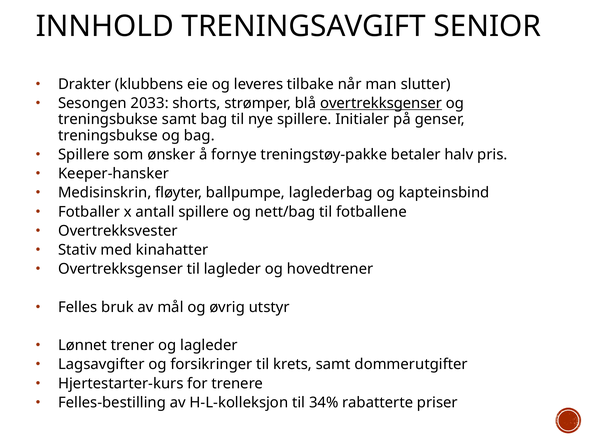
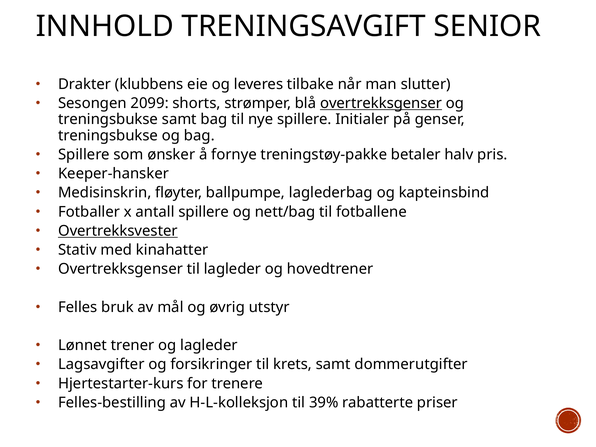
2033: 2033 -> 2099 (150, 103)
Overtrekksvester underline: none -> present (118, 231)
34%: 34% -> 39% (324, 403)
